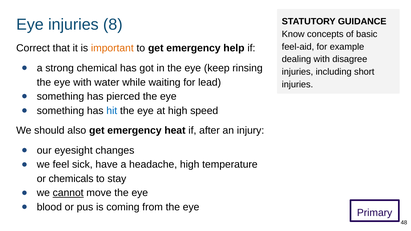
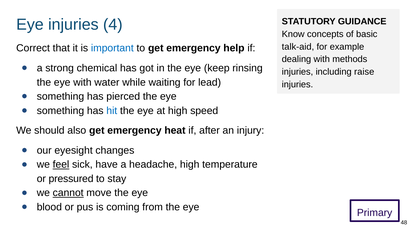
8: 8 -> 4 (113, 25)
feel-aid: feel-aid -> talk-aid (298, 47)
important colour: orange -> blue (112, 48)
disagree: disagree -> methods (350, 59)
short: short -> raise (364, 72)
feel underline: none -> present (61, 165)
chemicals: chemicals -> pressured (71, 179)
